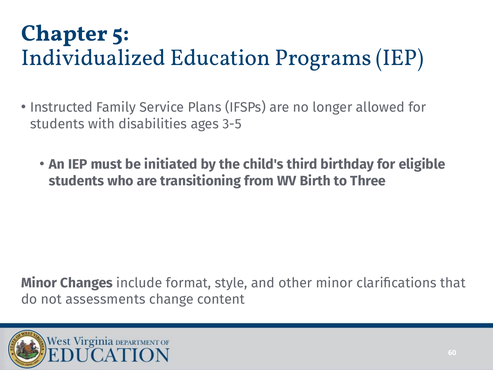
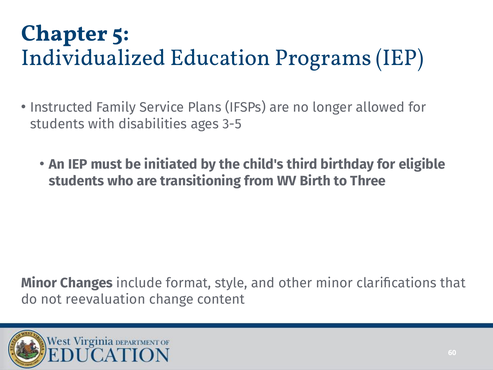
assessments: assessments -> reevaluation (105, 299)
